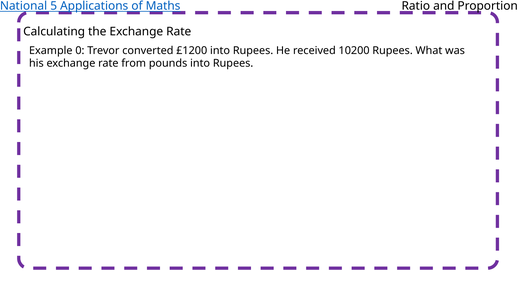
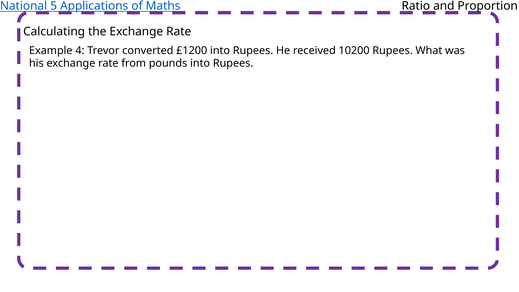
0: 0 -> 4 (80, 50)
